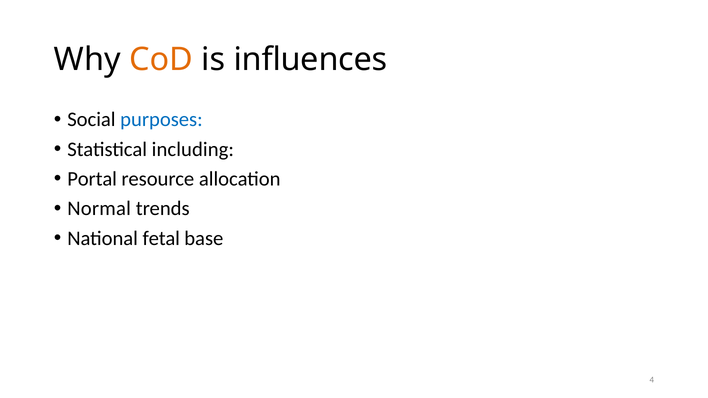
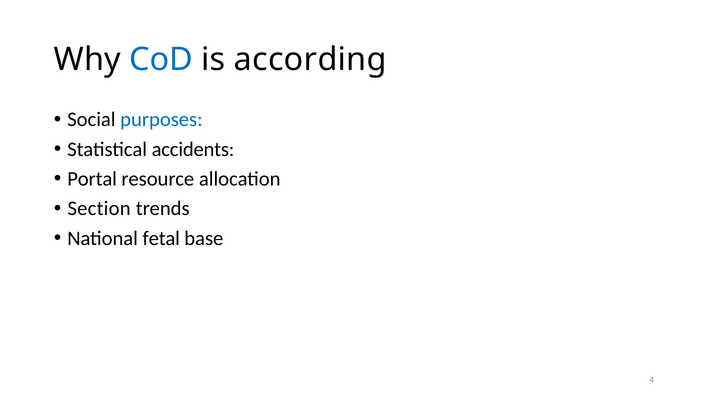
CoD colour: orange -> blue (161, 59)
influences: influences -> according (310, 59)
including: including -> accidents (193, 149)
Normal: Normal -> Section (99, 209)
